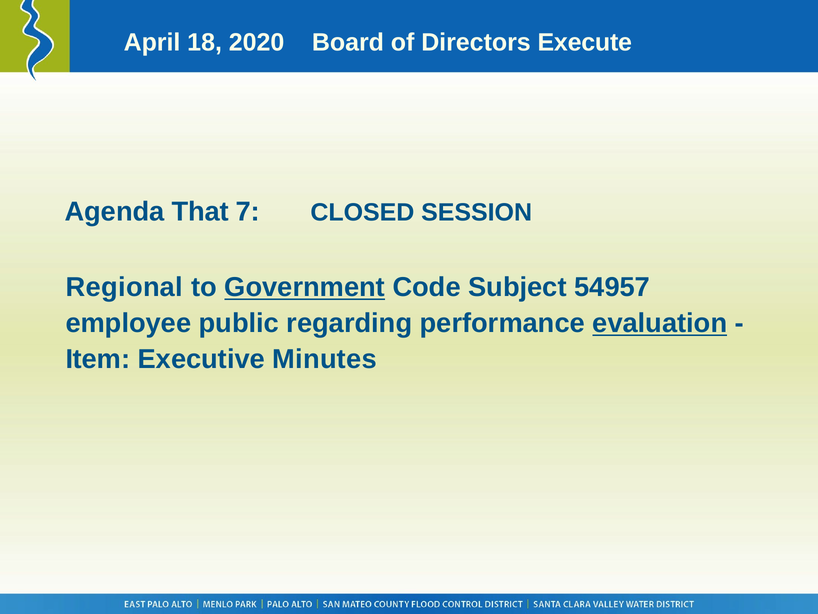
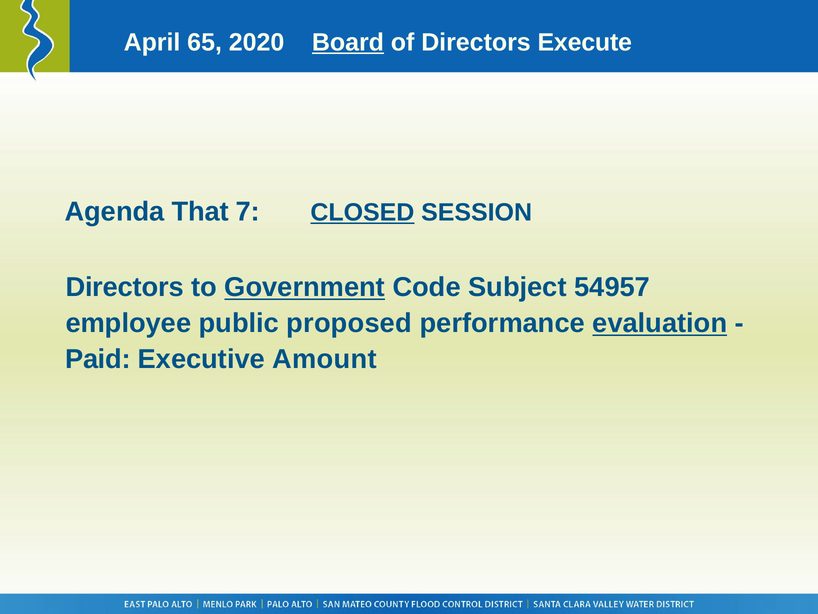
18: 18 -> 65 (205, 43)
Board underline: none -> present (348, 43)
CLOSED underline: none -> present (362, 212)
Regional: Regional -> Directors (125, 287)
regarding: regarding -> proposed (349, 323)
Item: Item -> Paid (98, 359)
Minutes: Minutes -> Amount (325, 359)
